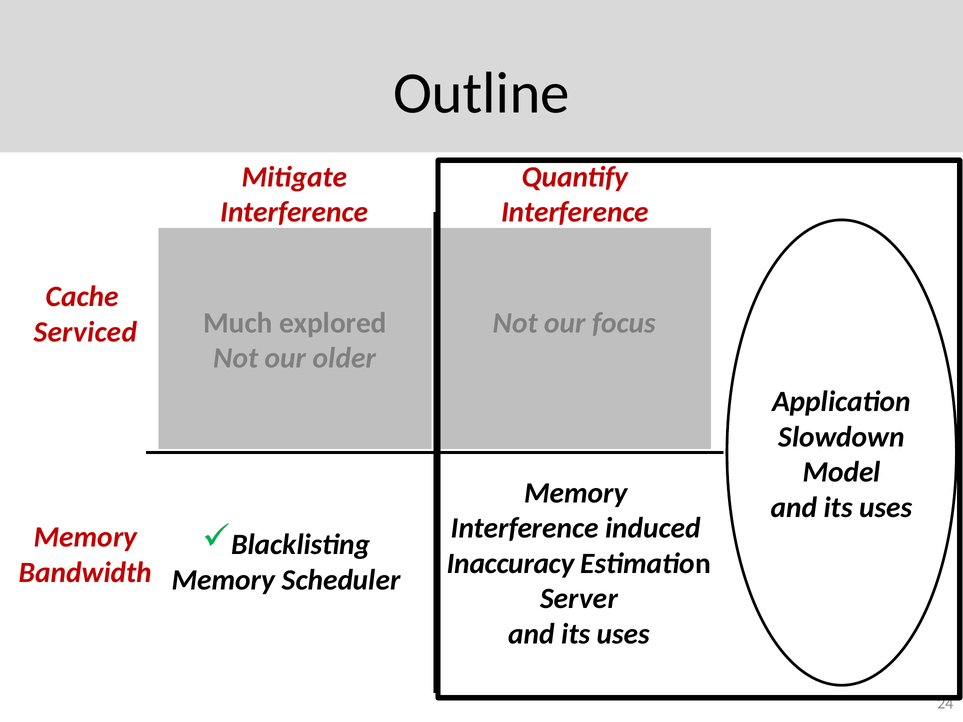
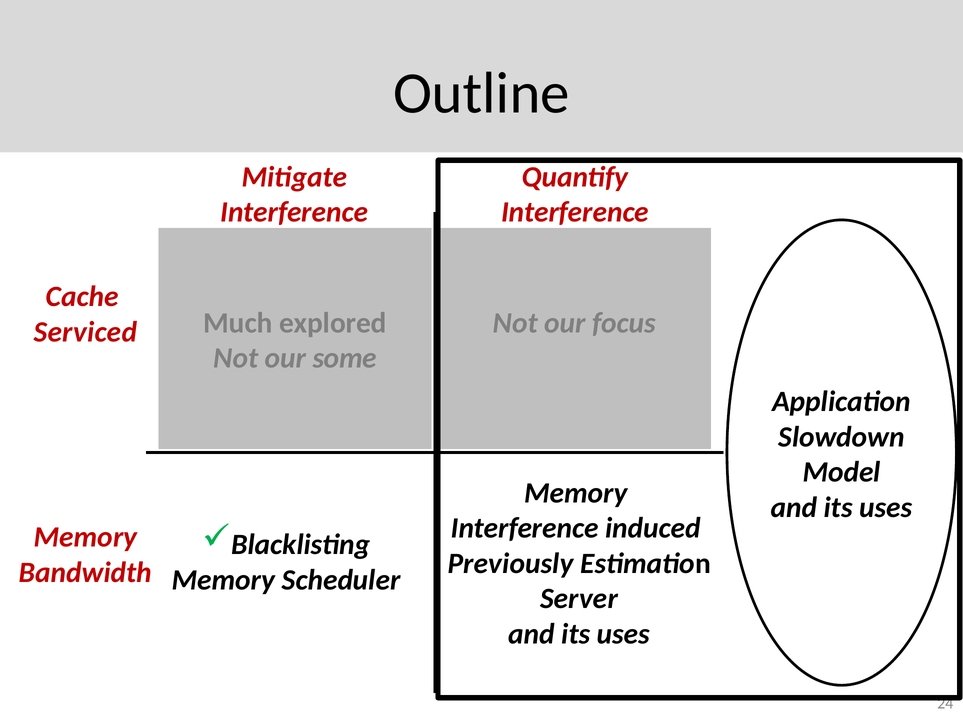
older: older -> some (345, 358)
Inaccuracy: Inaccuracy -> Previously (511, 564)
